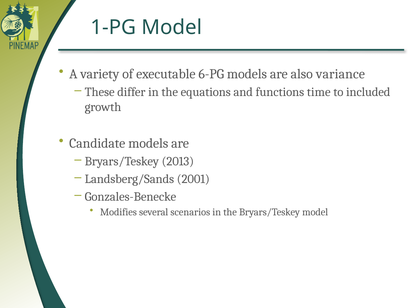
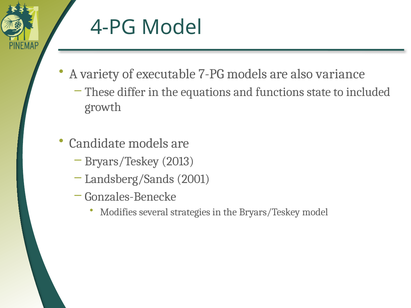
1-PG: 1-PG -> 4-PG (113, 27)
6-PG: 6-PG -> 7-PG (211, 74)
time: time -> state (319, 92)
scenarios: scenarios -> strategies (190, 212)
